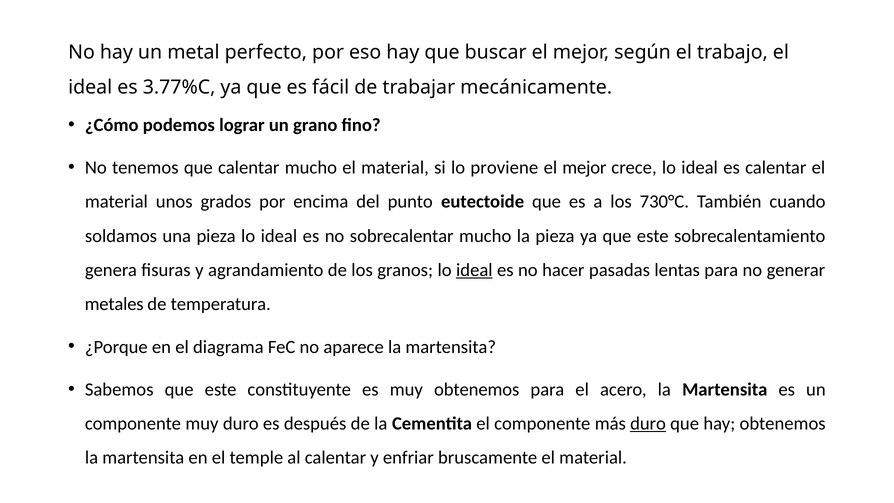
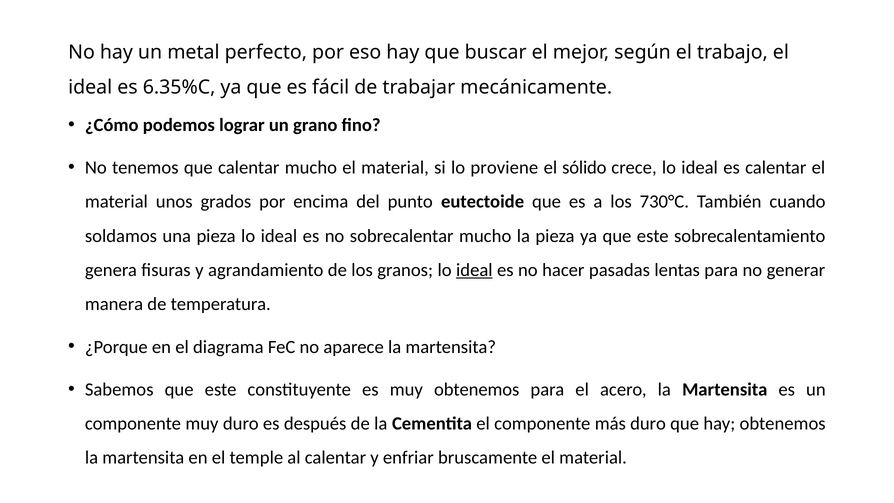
3.77%C: 3.77%C -> 6.35%C (179, 87)
mejor: mejor -> sólido (584, 167)
metales: metales -> manera (114, 304)
duro underline: present -> none (648, 424)
